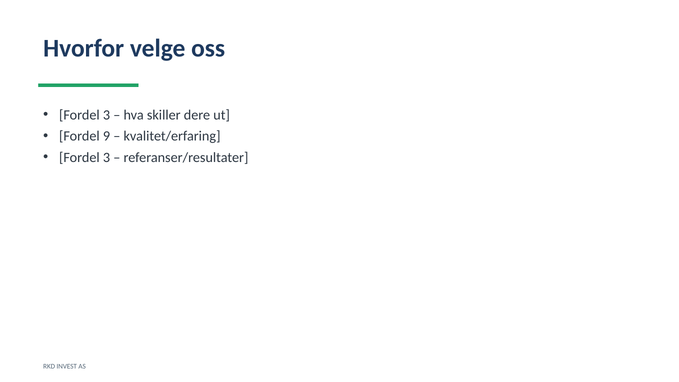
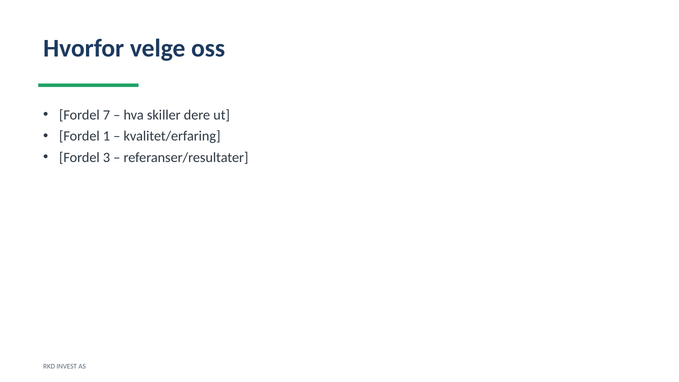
3: 3 -> 7 (106, 115)
9: 9 -> 1 (106, 136)
